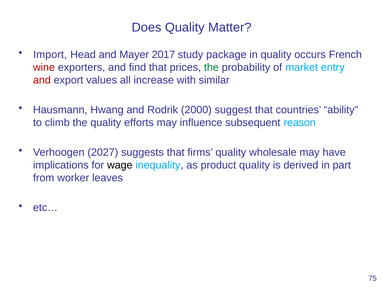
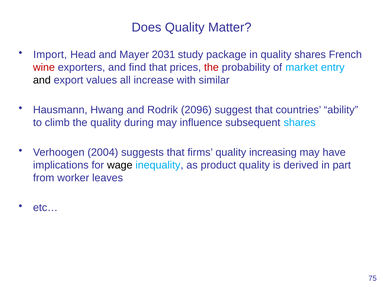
2017: 2017 -> 2031 (163, 55)
quality occurs: occurs -> shares (310, 55)
the colour: green -> red (211, 67)
and colour: red -> black (42, 80)
2000: 2000 -> 2096 (196, 110)
efforts: efforts -> during (139, 123)
subsequent reason: reason -> shares (300, 123)
2027: 2027 -> 2004 (103, 153)
wholesale: wholesale -> increasing (273, 153)
